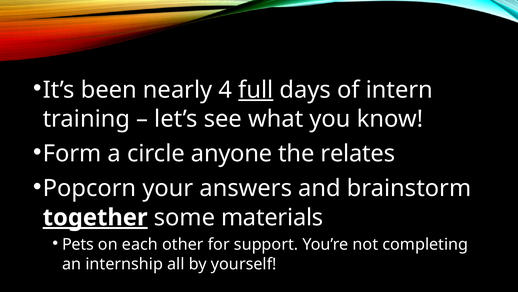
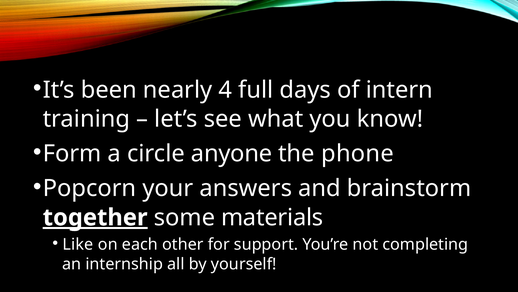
full underline: present -> none (256, 90)
relates: relates -> phone (358, 153)
Pets: Pets -> Like (78, 244)
